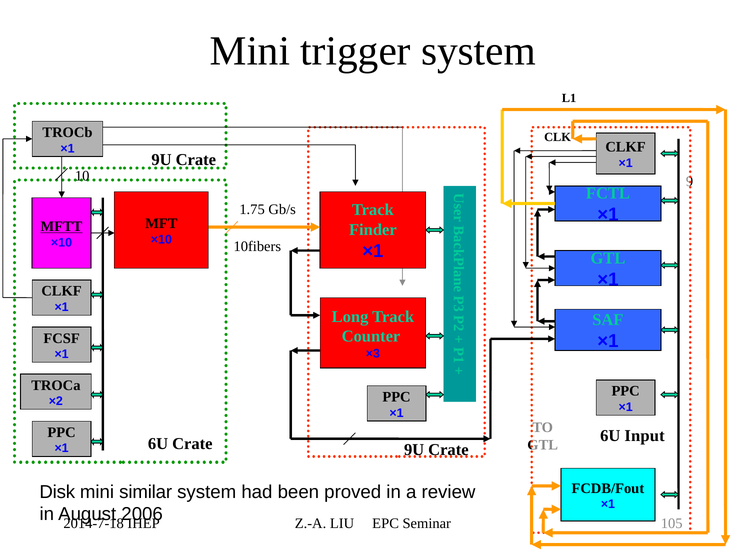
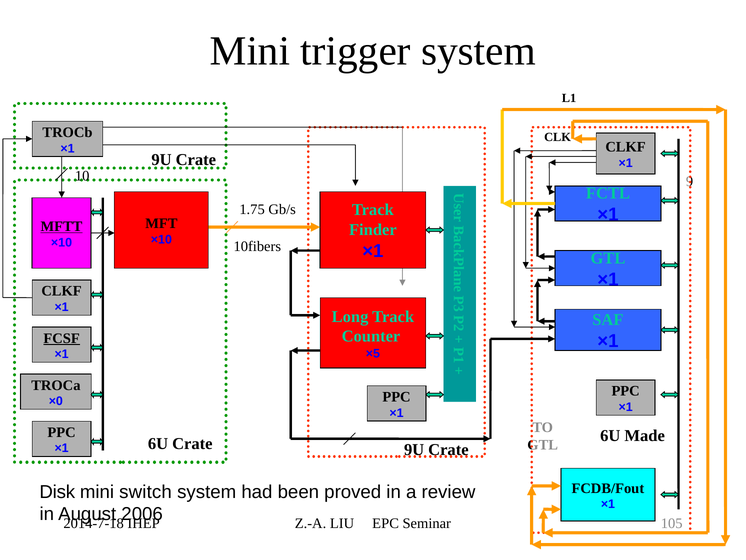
FCSF underline: none -> present (62, 338)
×3: ×3 -> ×5 (373, 353)
×2: ×2 -> ×0 (56, 401)
Input: Input -> Made (645, 436)
similar: similar -> switch (146, 491)
